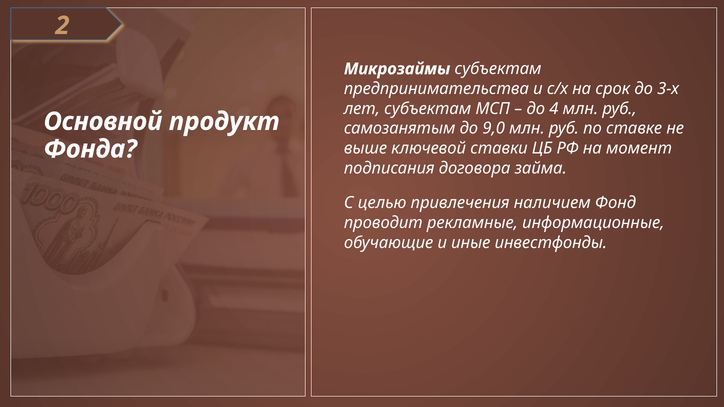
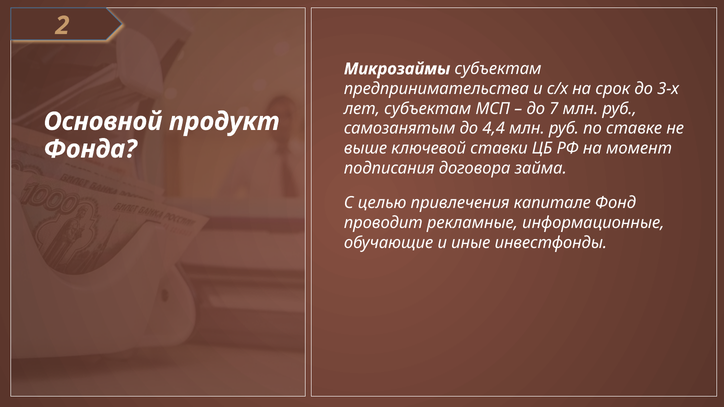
4: 4 -> 7 (554, 109)
9,0: 9,0 -> 4,4 (494, 129)
наличием: наличием -> капитале (552, 203)
